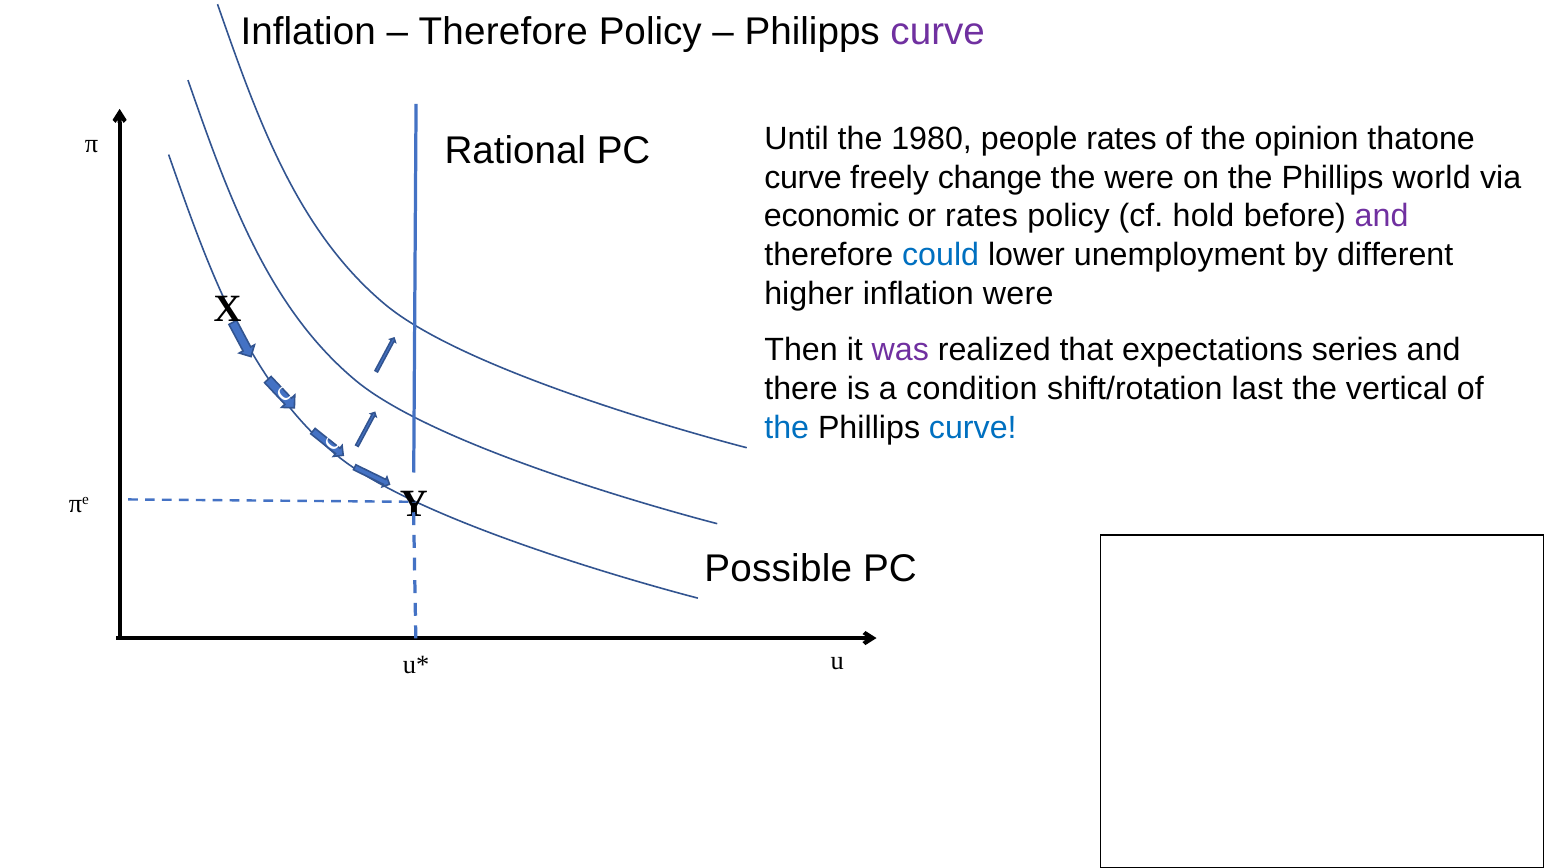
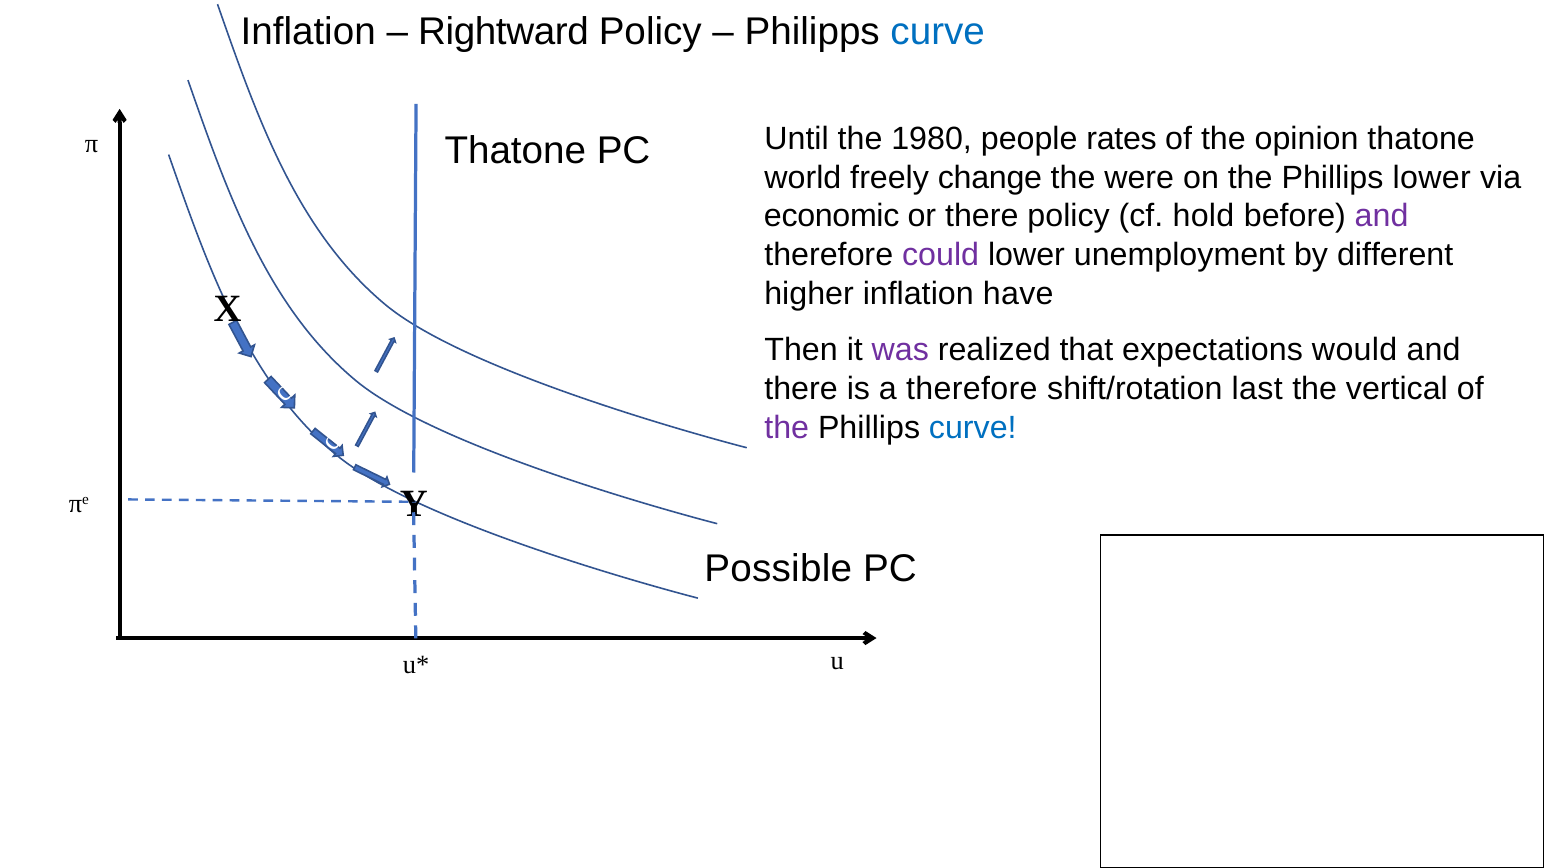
Therefore: Therefore -> Rightward (503, 32)
curve colour: purple -> blue (938, 32)
Rational: Rational -> Thatone (515, 150)
curve: curve -> world (803, 178)
Phillips world: world -> lower (1432, 178)
or rates: rates -> there (982, 216)
could colour: blue -> purple (941, 255)
inflation were: were -> have (1018, 294)
series: series -> would (1355, 351)
a condition: condition -> therefore (972, 389)
the colour: blue -> purple (787, 428)
